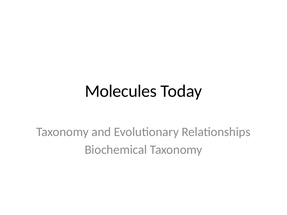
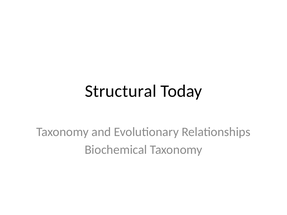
Molecules: Molecules -> Structural (121, 91)
